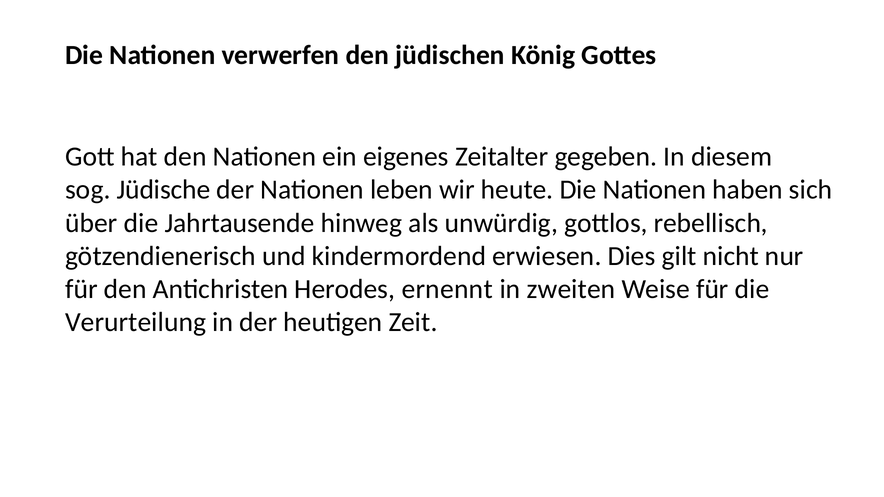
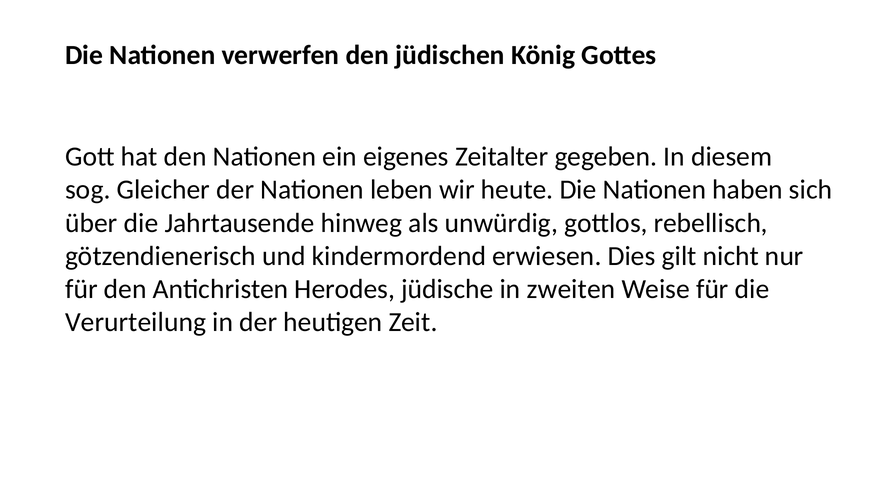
Jüdische: Jüdische -> Gleicher (163, 190)
ernennt: ernennt -> jüdische (447, 289)
